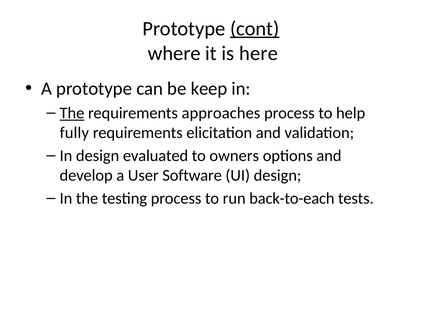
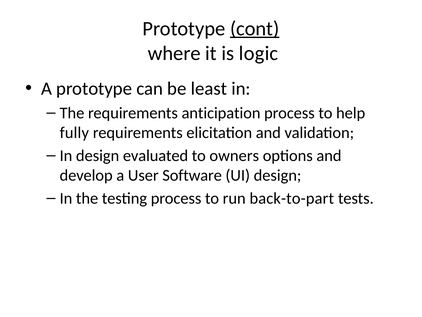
here: here -> logic (259, 53)
keep: keep -> least (209, 89)
The underline: present -> none (72, 113)
approaches: approaches -> anticipation (221, 113)
back-to-each: back-to-each -> back-to-part (292, 198)
